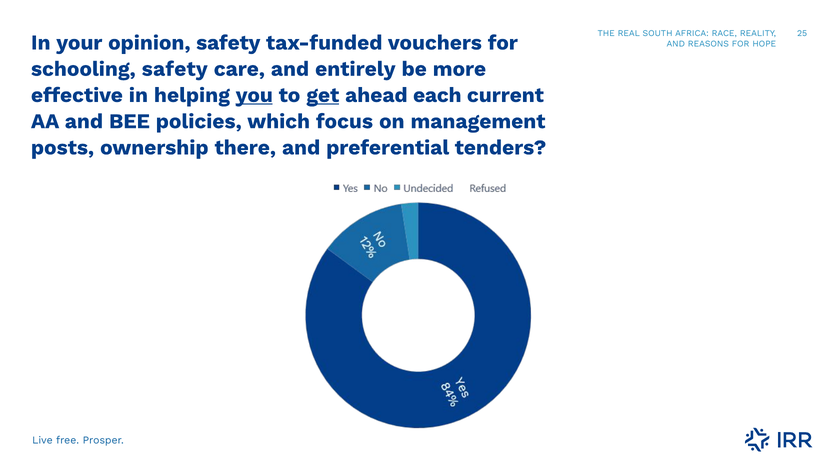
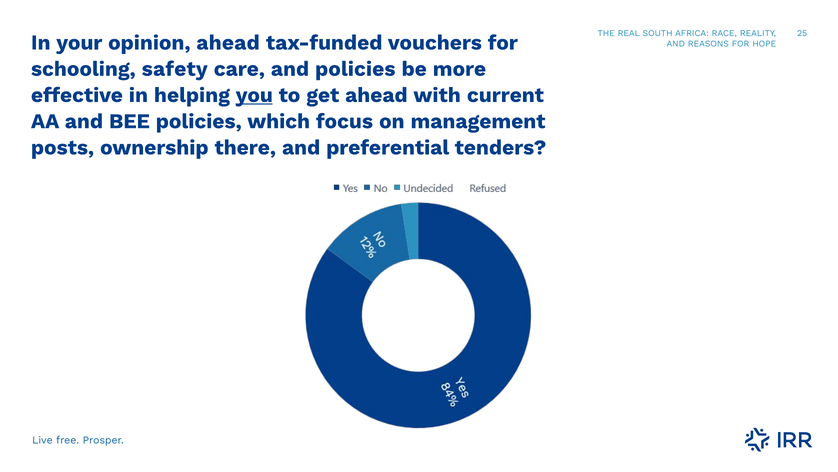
opinion safety: safety -> ahead (228, 43)
and entirely: entirely -> policies (355, 69)
get underline: present -> none (323, 95)
each: each -> with (437, 95)
